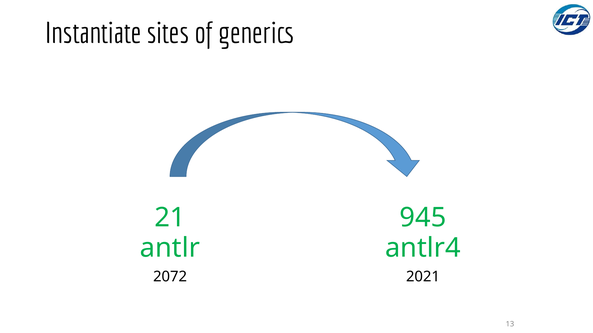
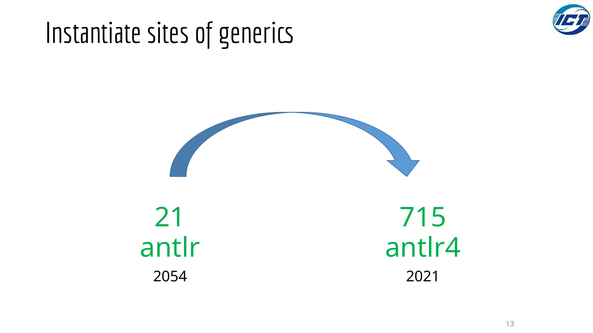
945: 945 -> 715 (423, 218)
2072: 2072 -> 2054 (170, 277)
